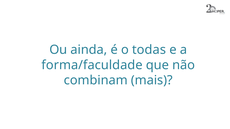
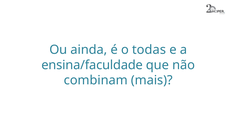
forma/faculdade: forma/faculdade -> ensina/faculdade (92, 65)
